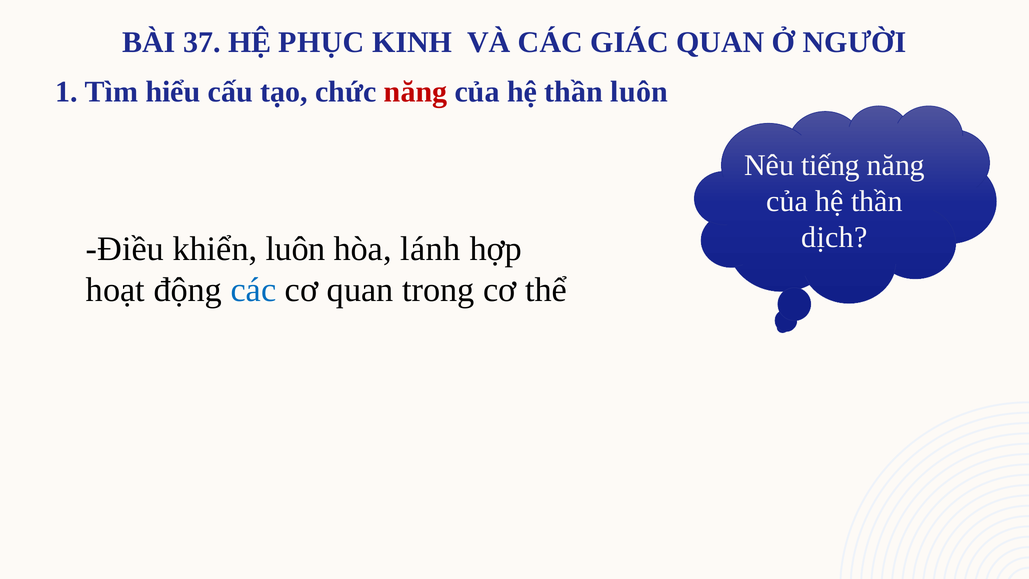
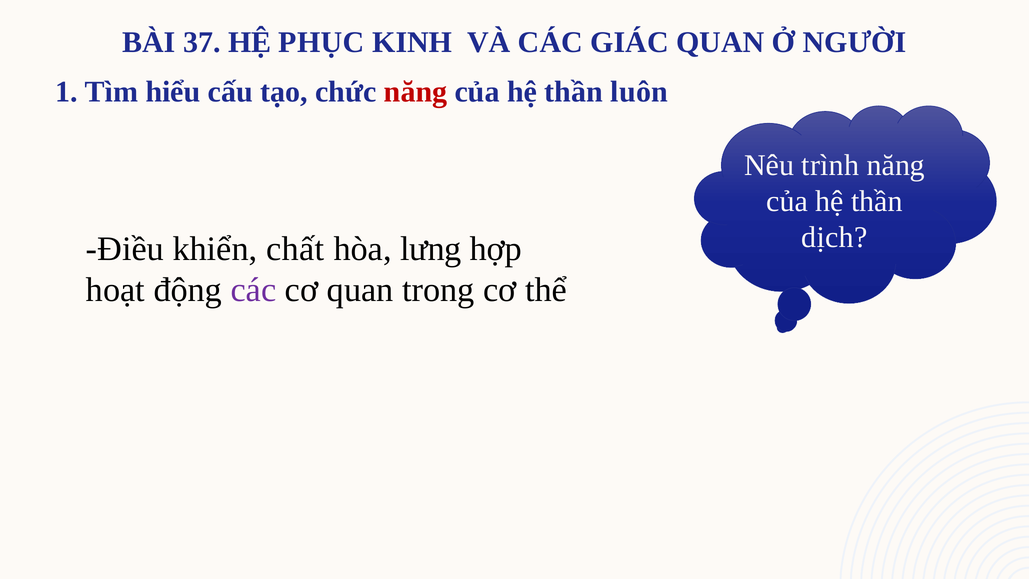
tiếng: tiếng -> trình (830, 165)
khiển luôn: luôn -> chất (295, 249)
lánh: lánh -> lưng (431, 249)
các colour: blue -> purple (254, 290)
